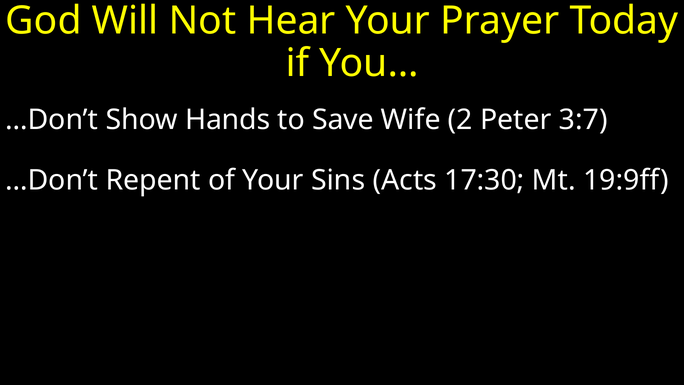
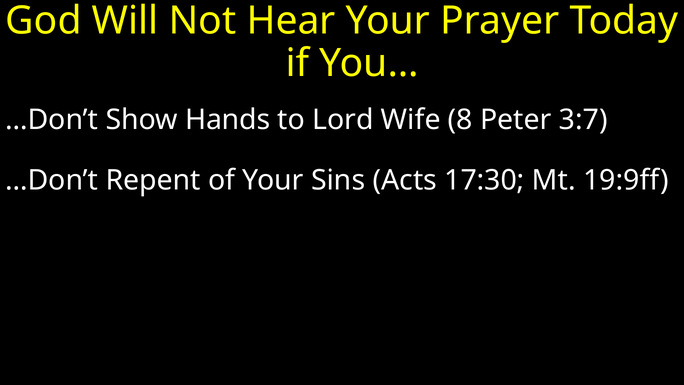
Save: Save -> Lord (343, 120)
2: 2 -> 8 (460, 120)
